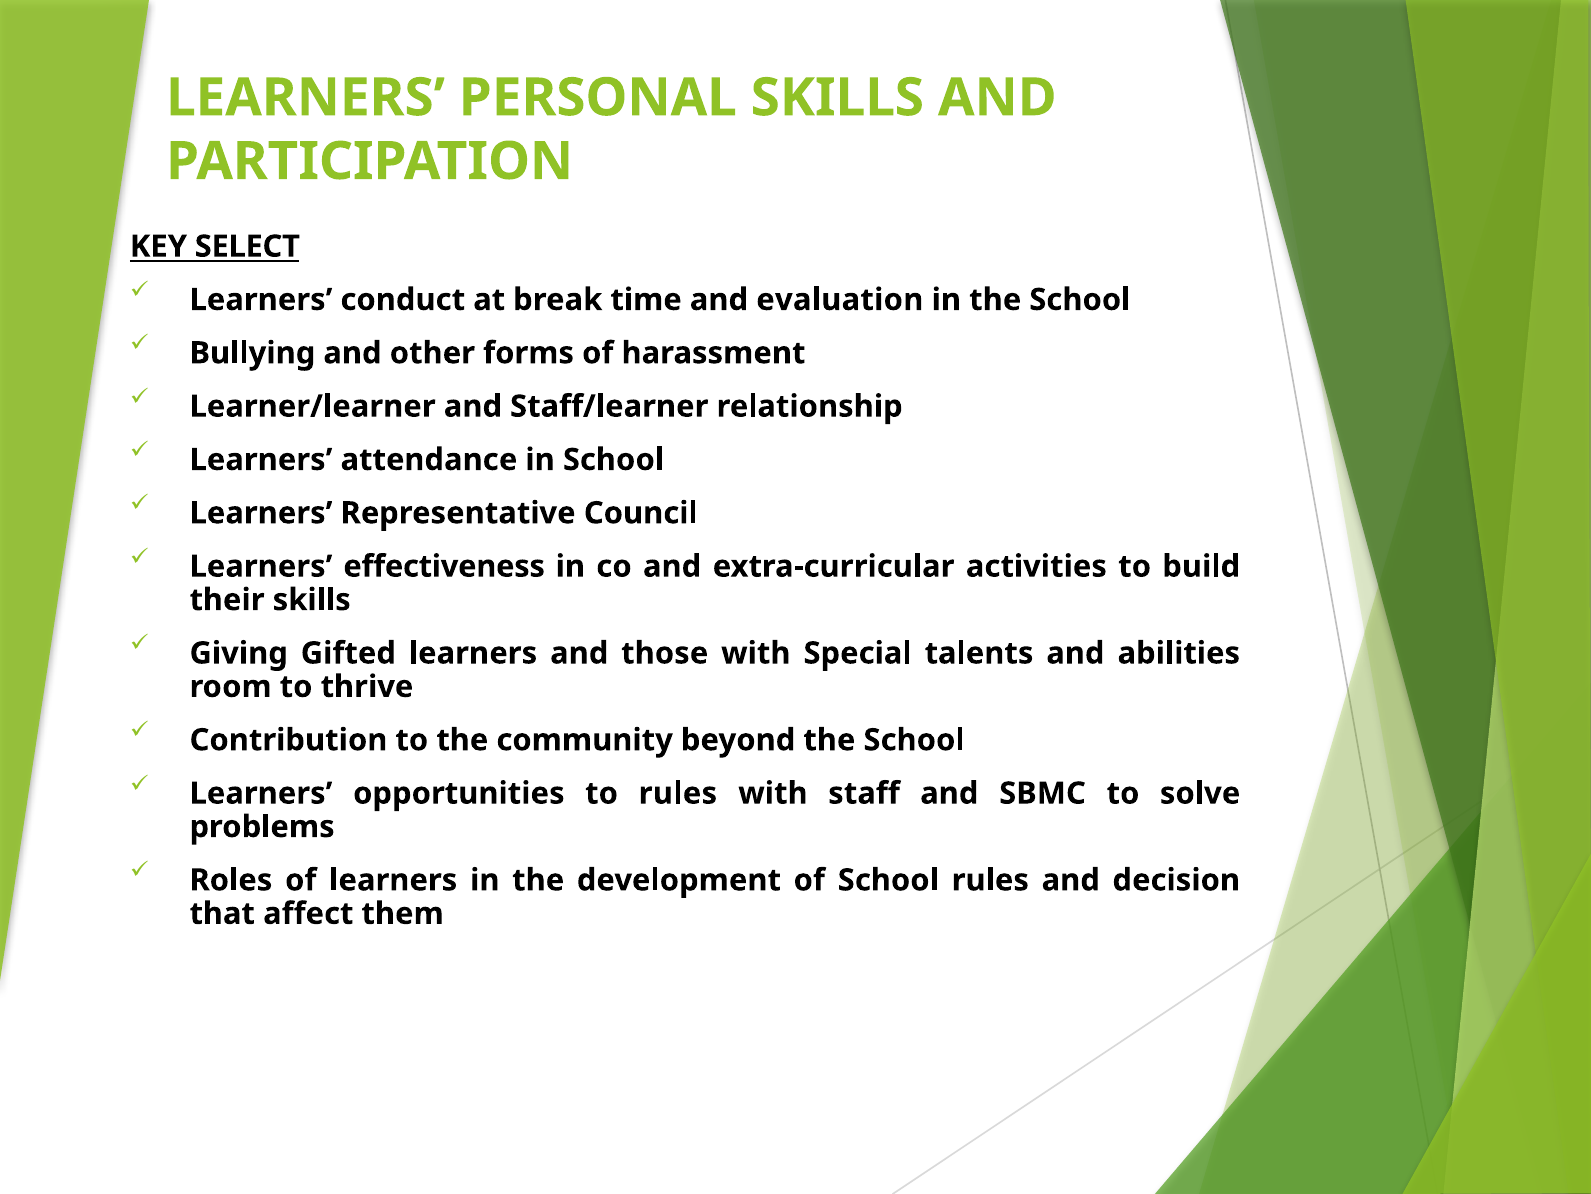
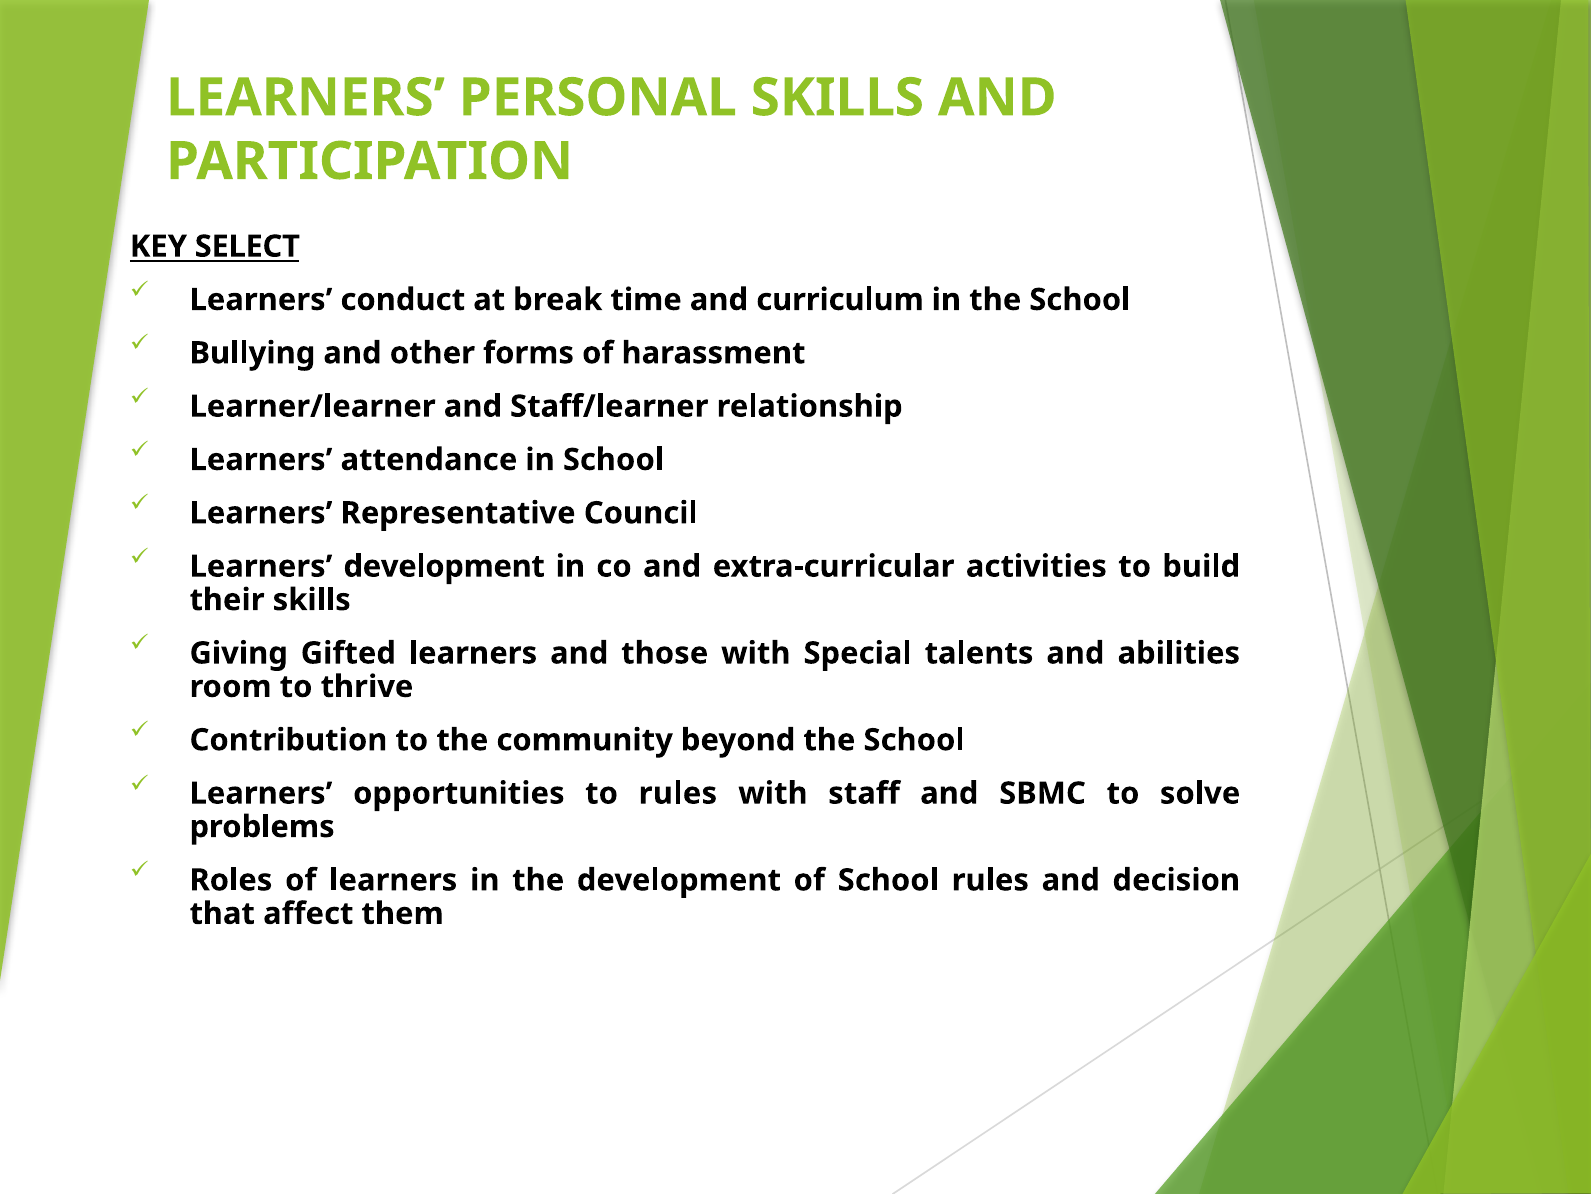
evaluation: evaluation -> curriculum (840, 300)
Learners effectiveness: effectiveness -> development (444, 566)
